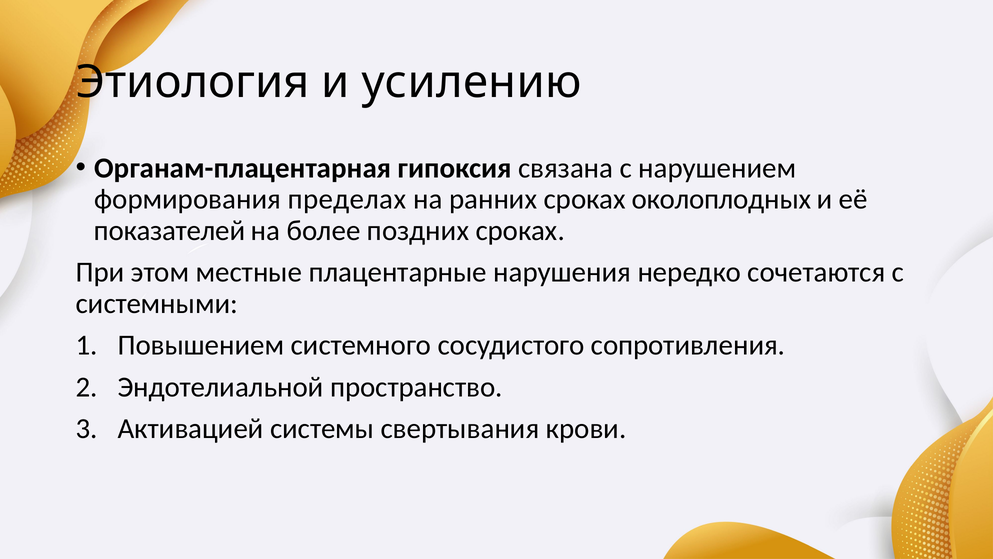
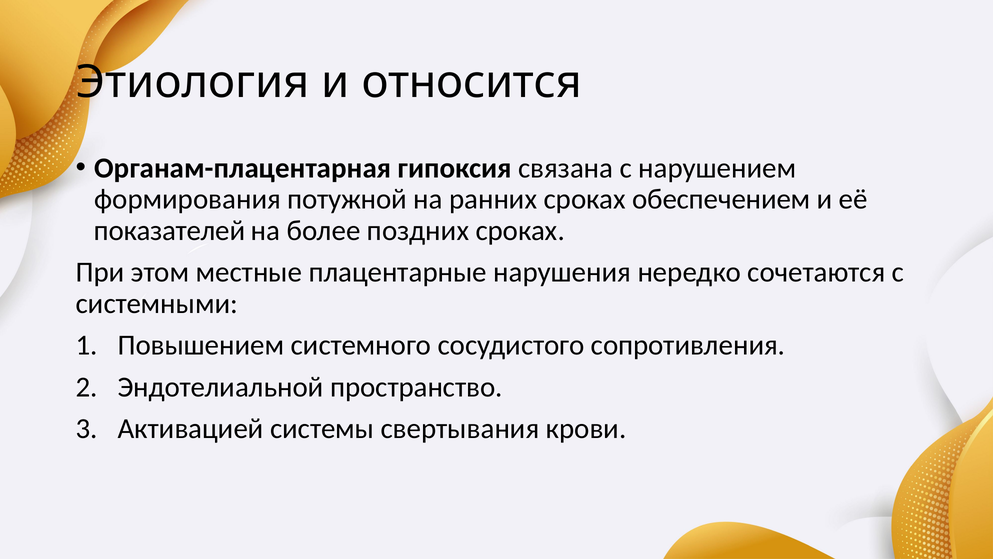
усилению: усилению -> относится (472, 82)
пределах: пределах -> потужной (347, 199)
околоплодных: околоплодных -> обеспечением (721, 199)
